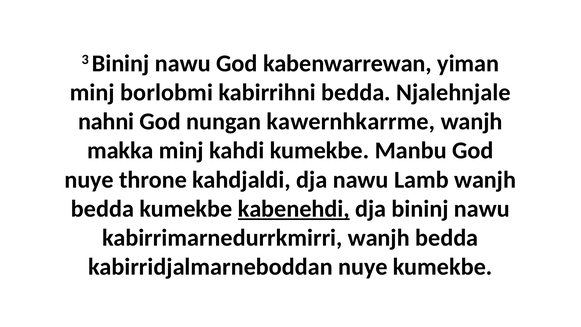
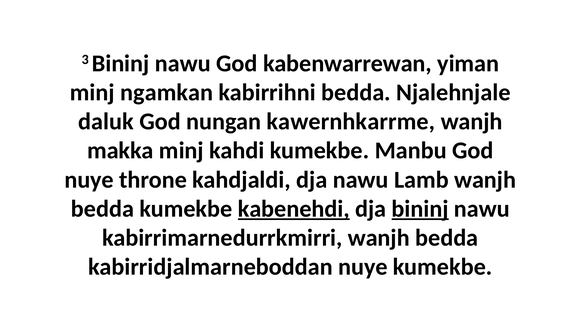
borlobmi: borlobmi -> ngamkan (167, 92)
nahni: nahni -> daluk (106, 122)
bininj underline: none -> present (420, 209)
